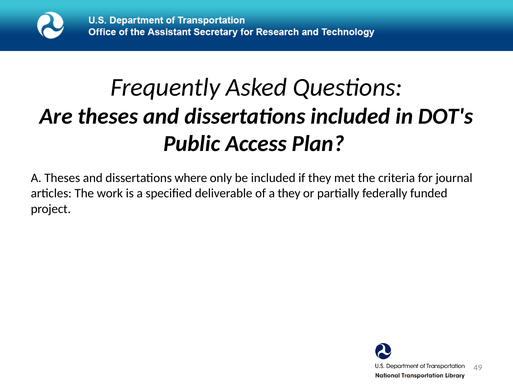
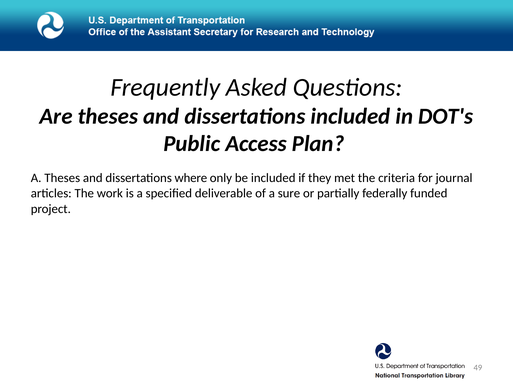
a they: they -> sure (289, 193)
